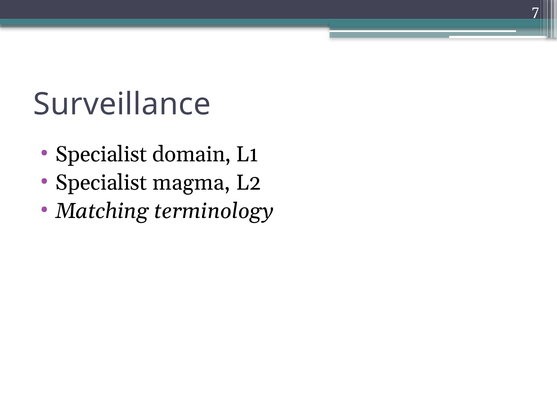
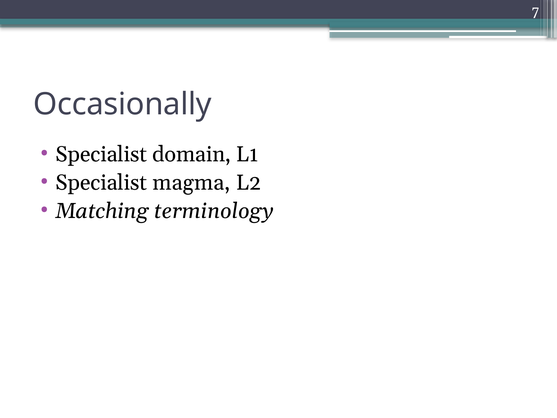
Surveillance: Surveillance -> Occasionally (122, 104)
